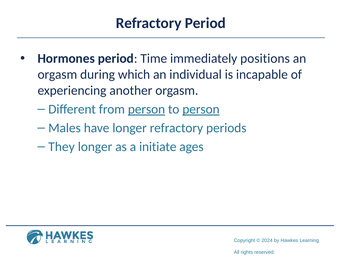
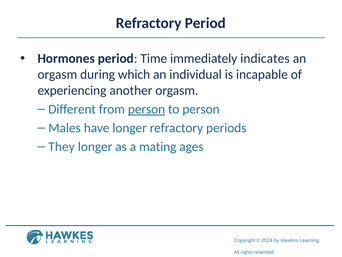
positions: positions -> indicates (265, 58)
person underline: present -> none (201, 109)
initiate: initiate -> mating (158, 146)
